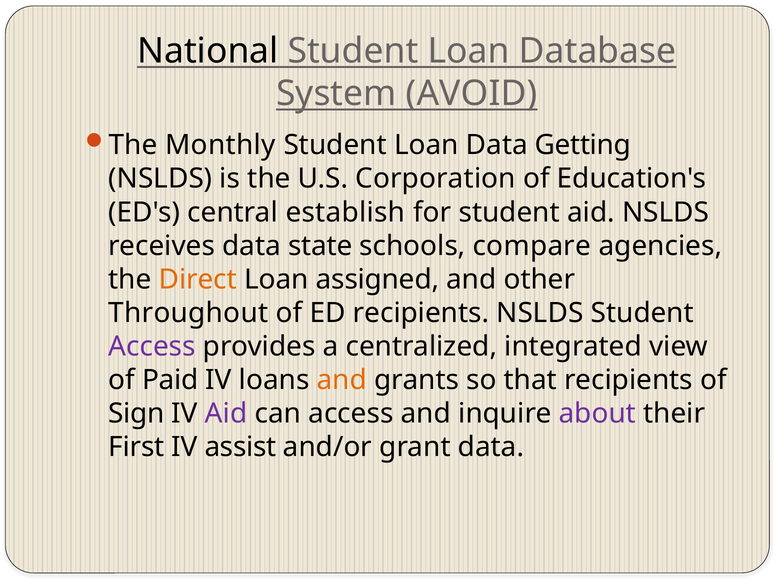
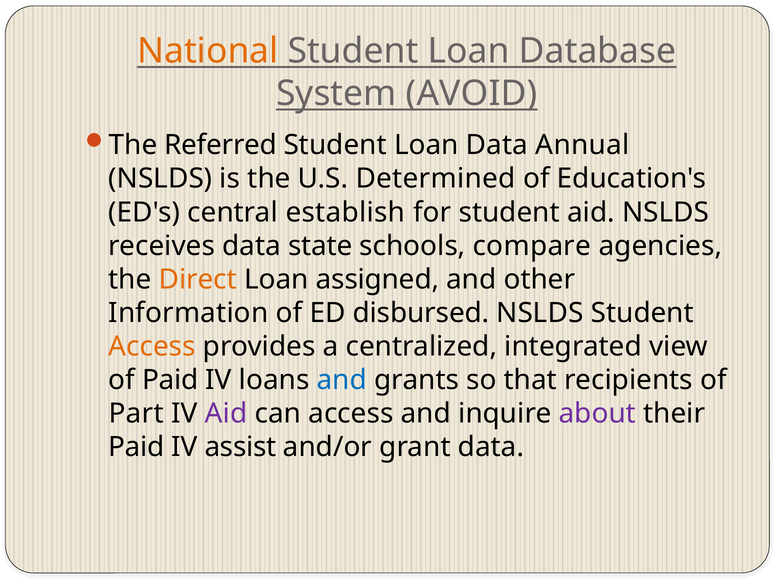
National colour: black -> orange (208, 51)
Monthly: Monthly -> Referred (221, 145)
Getting: Getting -> Annual (583, 145)
Corporation: Corporation -> Determined (435, 179)
Throughout: Throughout -> Information (188, 313)
ED recipients: recipients -> disbursed (421, 313)
Access colour: purple -> orange (152, 347)
and colour: orange -> blue (342, 380)
Sign: Sign -> Part (136, 414)
First: First -> Paid (136, 447)
